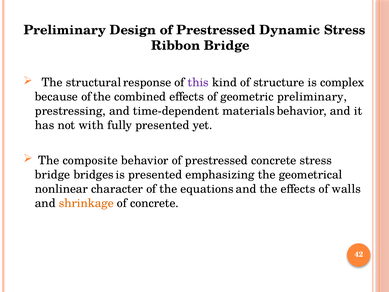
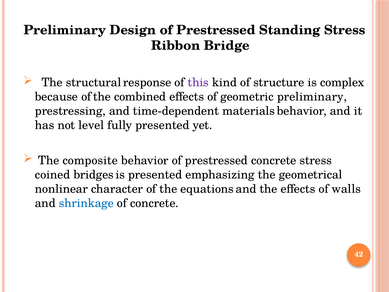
Dynamic: Dynamic -> Standing (290, 30)
with: with -> level (91, 125)
bridge: bridge -> coined (53, 174)
shrinkage colour: orange -> blue (86, 203)
